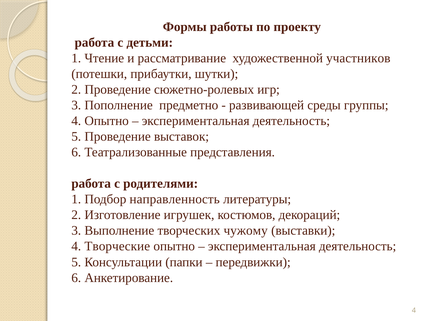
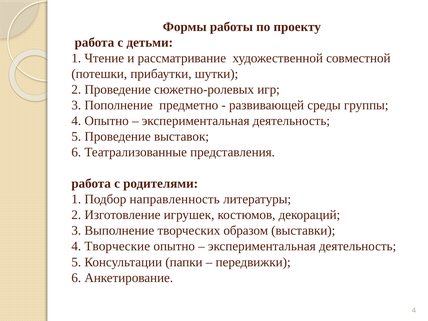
участников: участников -> совместной (358, 58)
чужому: чужому -> образом (246, 231)
